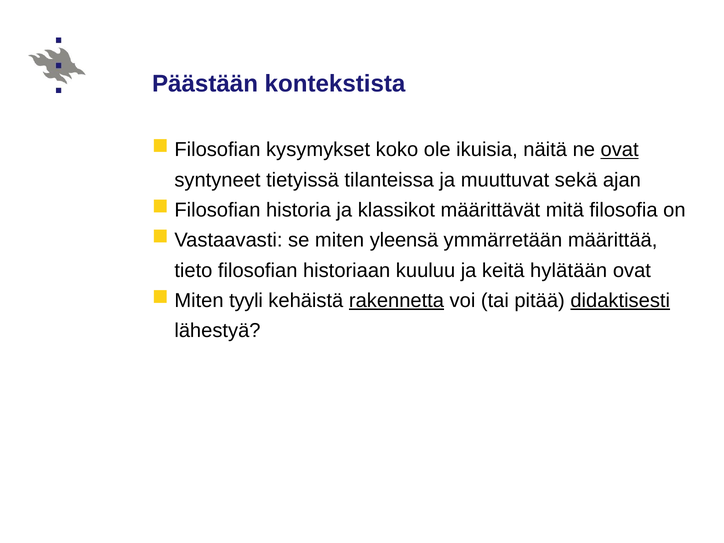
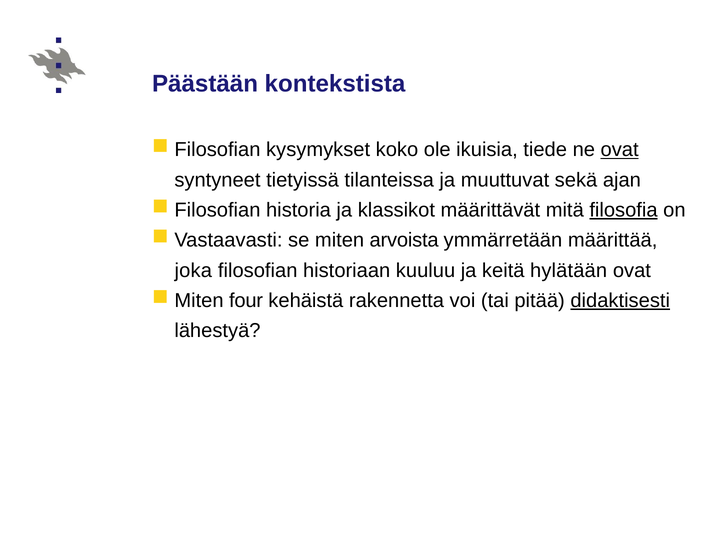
näitä: näitä -> tiede (545, 150)
filosofia underline: none -> present (624, 210)
yleensä: yleensä -> arvoista (404, 240)
tieto: tieto -> joka (193, 270)
tyyli: tyyli -> four (246, 301)
rakennetta underline: present -> none (396, 301)
